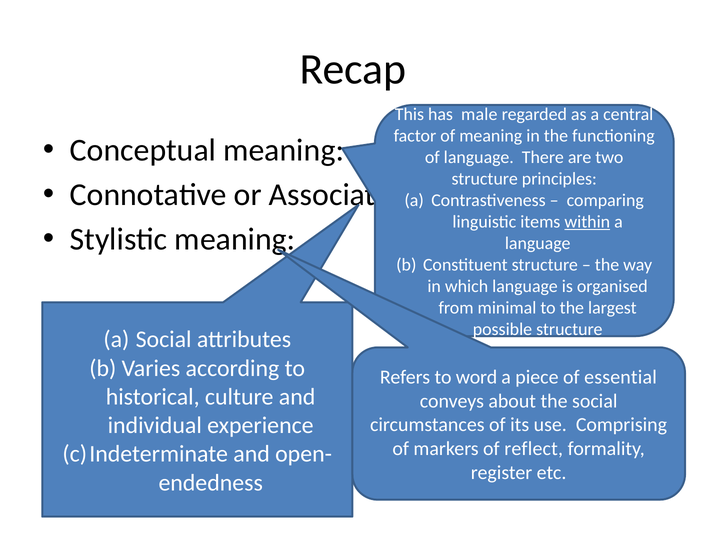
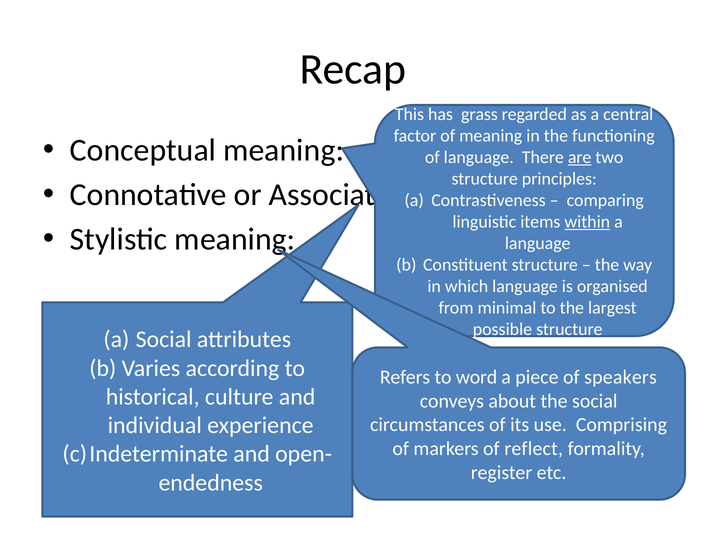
male: male -> grass (479, 114)
are underline: none -> present (580, 157)
essential: essential -> speakers (621, 377)
